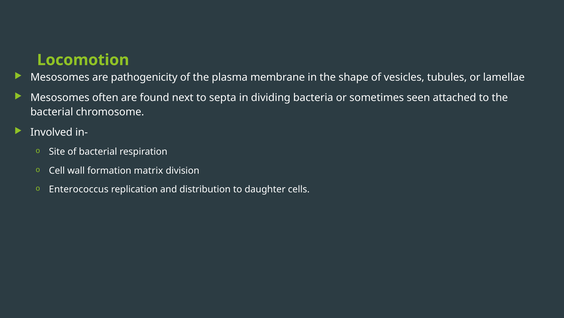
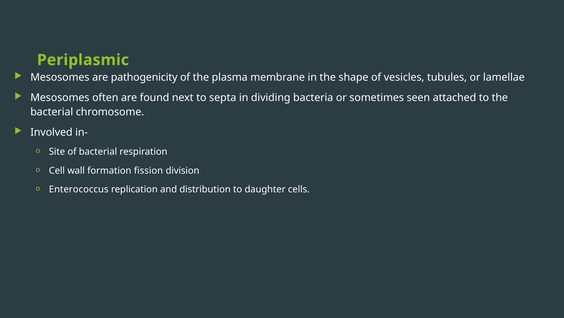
Locomotion: Locomotion -> Periplasmic (83, 60)
matrix: matrix -> fission (148, 170)
